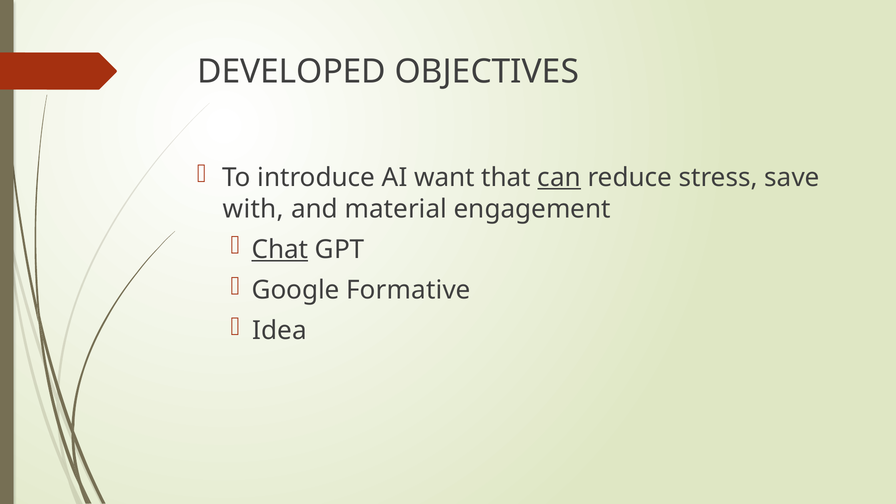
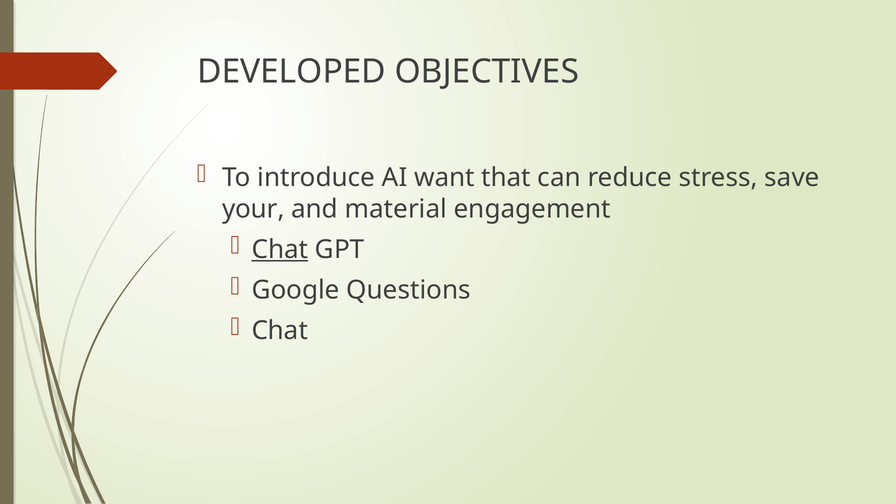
can underline: present -> none (559, 178)
with: with -> your (253, 209)
Formative: Formative -> Questions (409, 290)
Idea: Idea -> Chat (280, 331)
